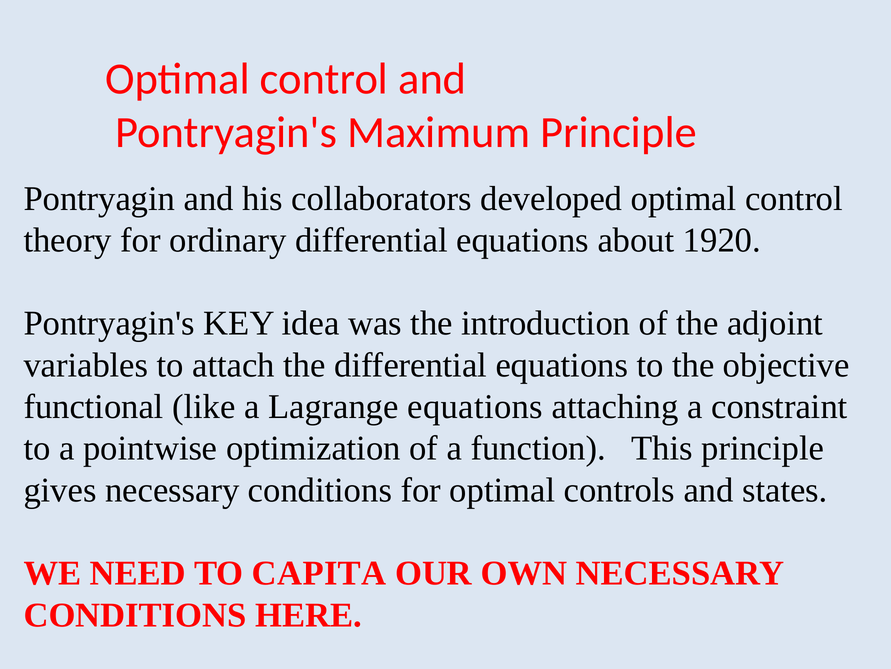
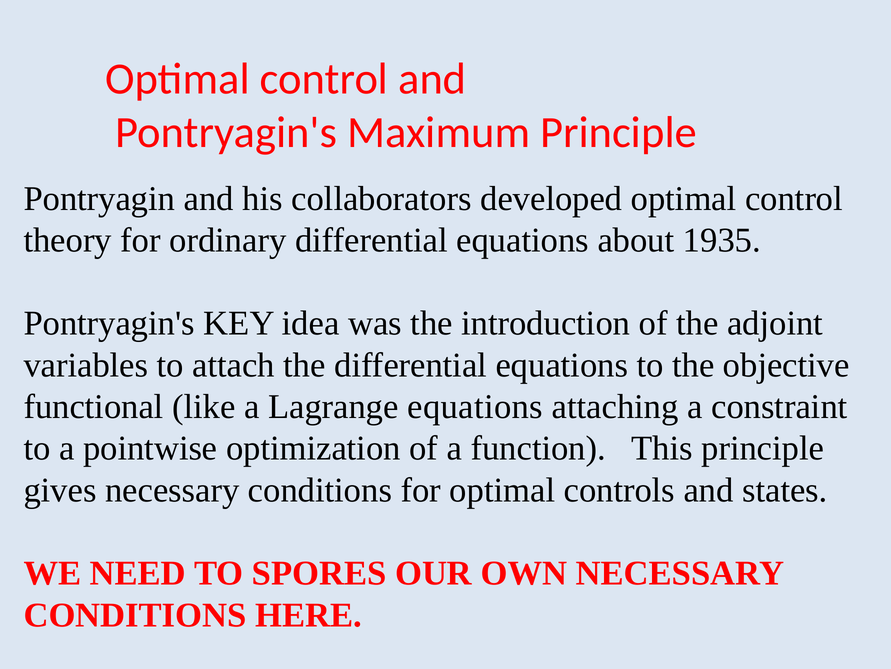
1920: 1920 -> 1935 (722, 240)
CAPITA: CAPITA -> SPORES (319, 573)
